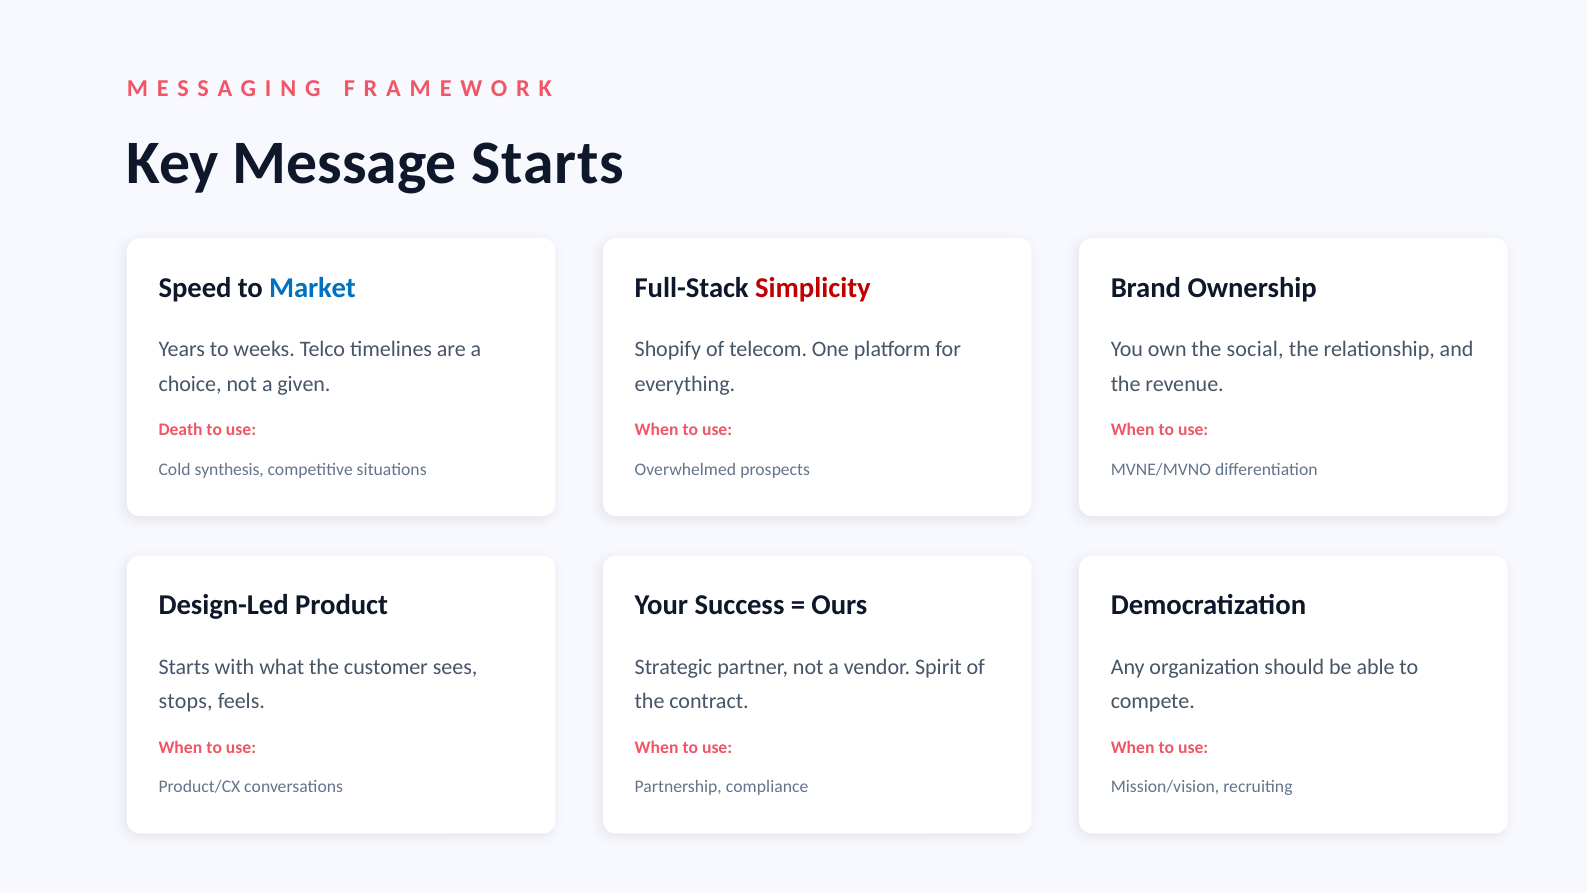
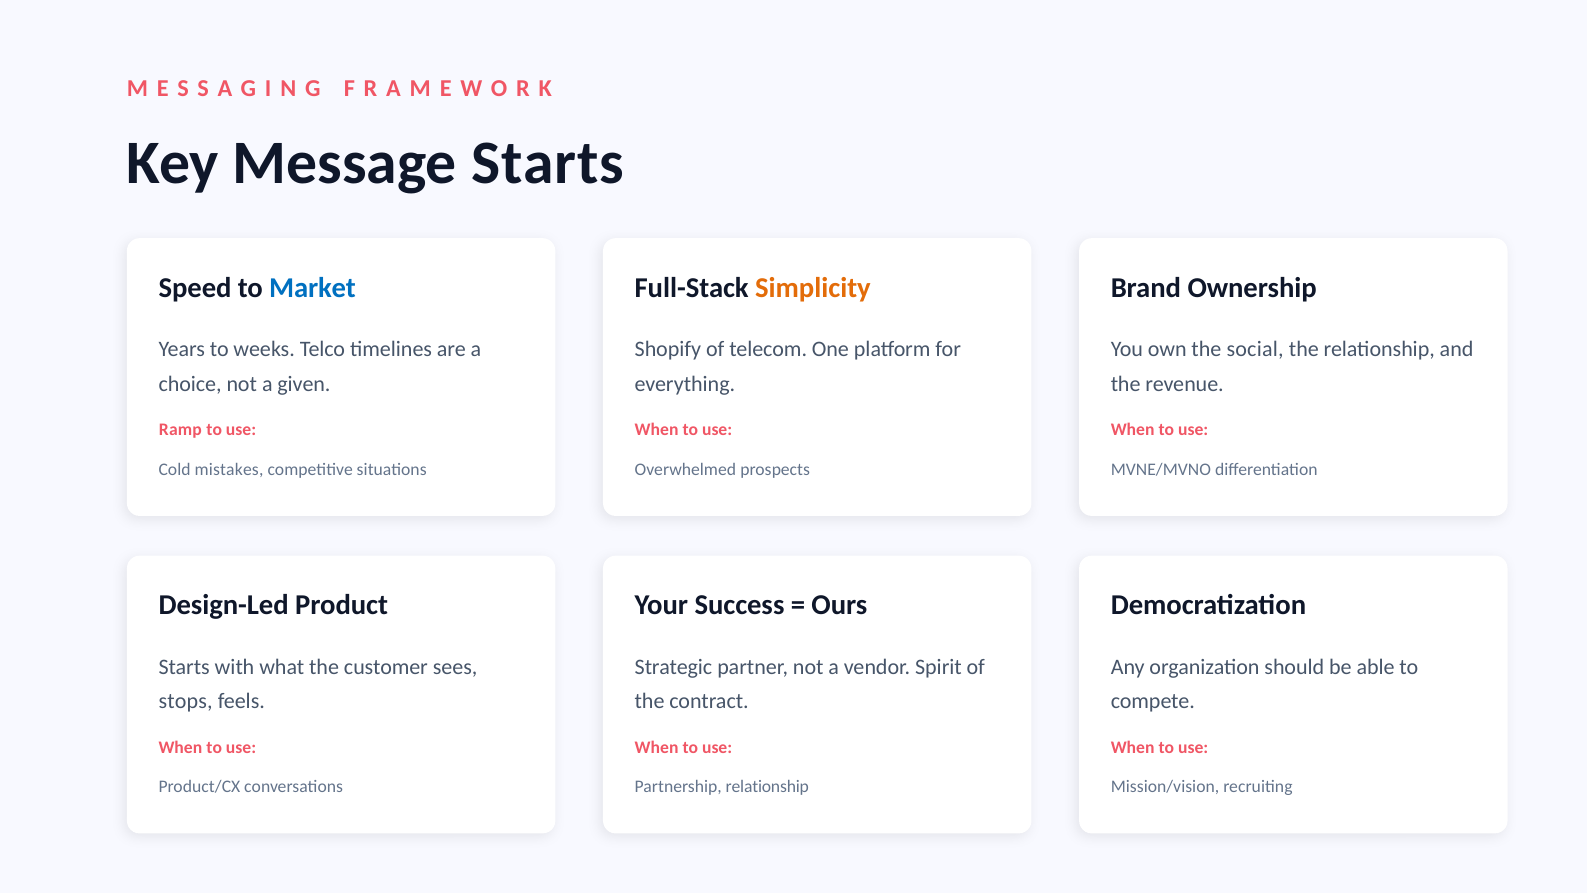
Simplicity colour: red -> orange (813, 288)
Death: Death -> Ramp (180, 430)
synthesis: synthesis -> mistakes (229, 469)
Partnership compliance: compliance -> relationship (767, 787)
